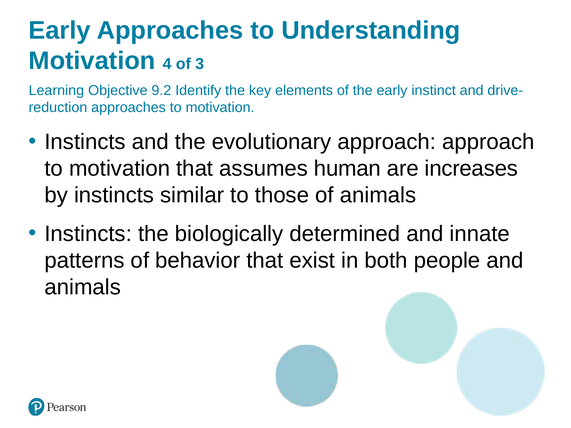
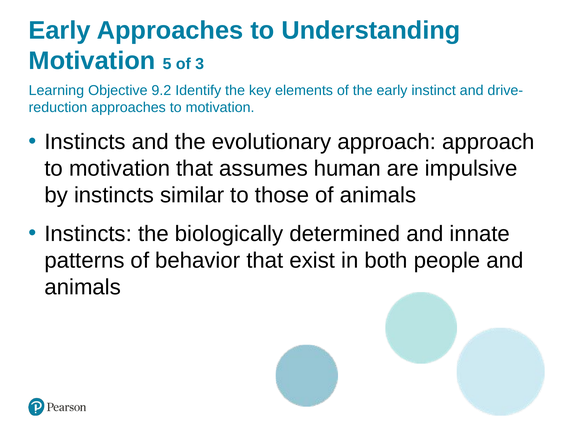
4: 4 -> 5 (167, 64)
increases: increases -> impulsive (471, 169)
